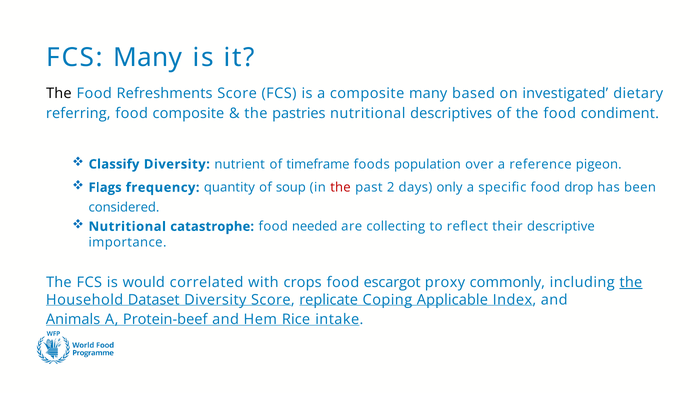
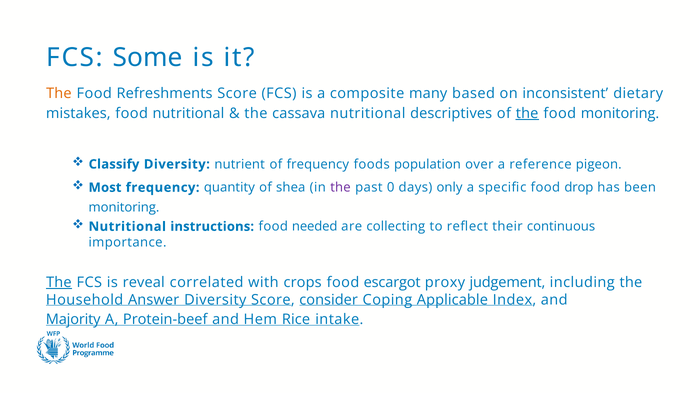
FCS Many: Many -> Some (148, 58)
The colour: black -> orange (59, 94)
investigated: investigated -> inconsistent (565, 94)
referring: referring -> mistakes (78, 113)
food composite: composite -> nutritional (188, 113)
pastries: pastries -> cassava (299, 113)
the underline: none -> present (527, 113)
food condiment: condiment -> monitoring (620, 113)
of timeframe: timeframe -> frequency (318, 164)
Flags: Flags -> Most (105, 188)
soup: soup -> shea (291, 188)
the colour: red -> purple (340, 188)
2: 2 -> 0 (391, 188)
considered: considered -> monitoring (124, 207)
catastrophe: catastrophe -> instructions (212, 227)
descriptive: descriptive -> continuous (561, 227)
The underline: none -> present (59, 282)
would: would -> reveal (144, 282)
commonly: commonly -> judgement (507, 282)
the underline: present -> none (631, 282)
Dataset: Dataset -> Answer (154, 300)
replicate: replicate -> consider (329, 300)
Animals: Animals -> Majority (73, 320)
